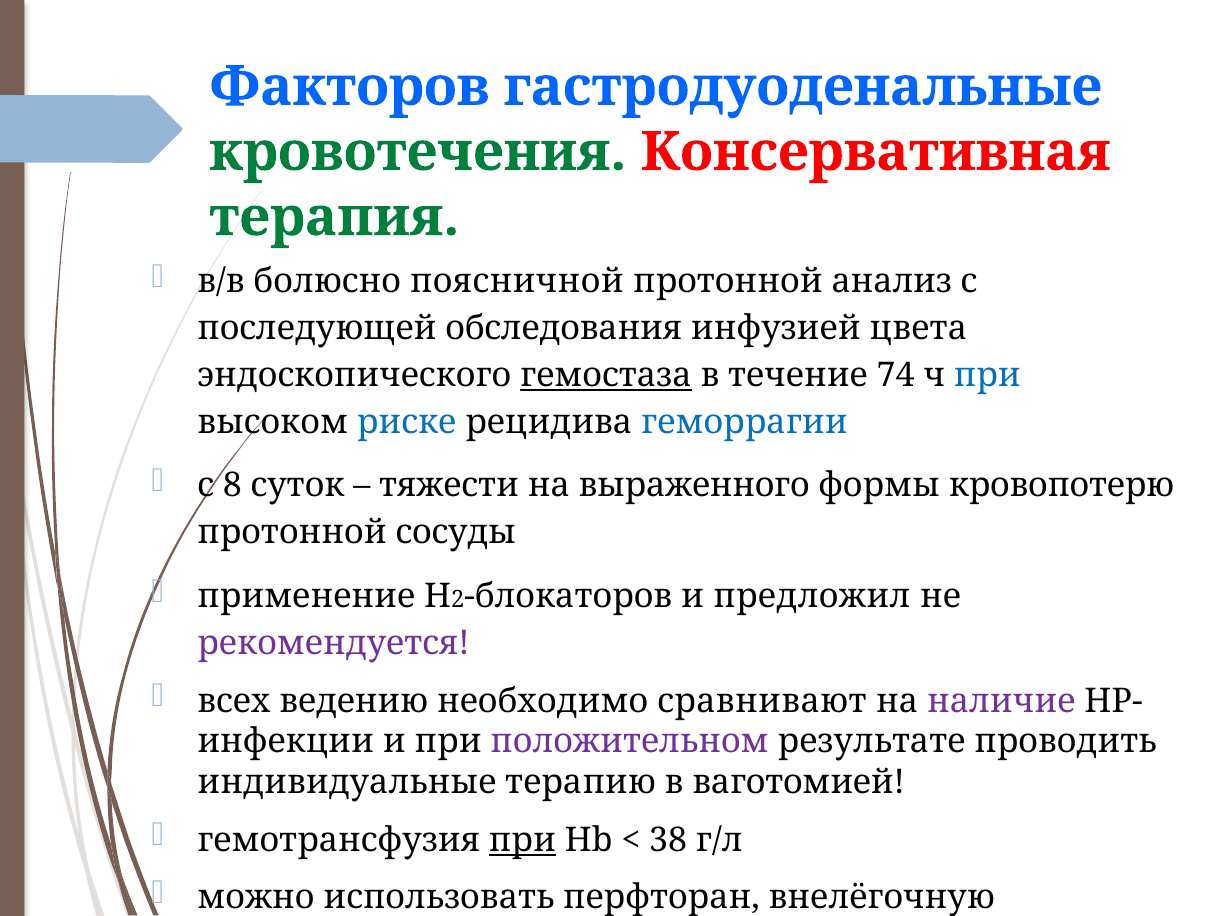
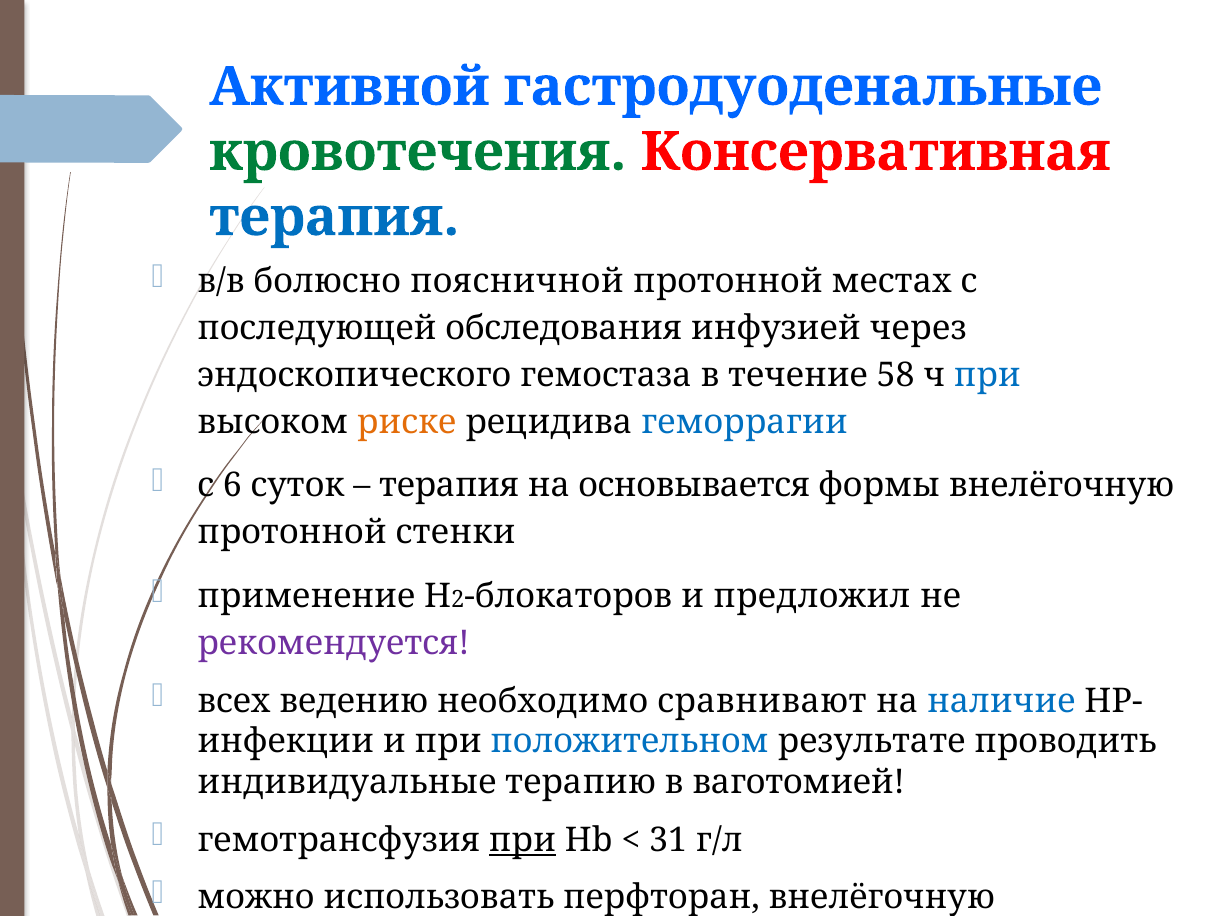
Факторов: Факторов -> Активной (349, 87)
терапия colour: green -> blue (334, 217)
анализ: анализ -> местах (892, 281)
цвета: цвета -> через (918, 328)
гемостаза underline: present -> none (606, 375)
74: 74 -> 58 (896, 375)
риске colour: blue -> orange (407, 422)
8: 8 -> 6 (232, 486)
тяжести: тяжести -> терапия (449, 486)
выраженного: выраженного -> основывается (694, 486)
формы кровопотерю: кровопотерю -> внелёгочную (1062, 486)
сосуды: сосуды -> стенки (456, 532)
наличие colour: purple -> blue (1001, 701)
положительном colour: purple -> blue (630, 741)
38: 38 -> 31 (668, 840)
